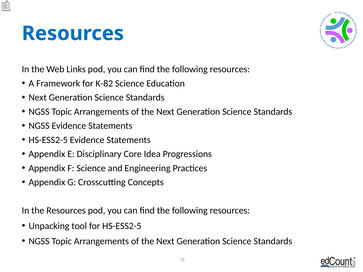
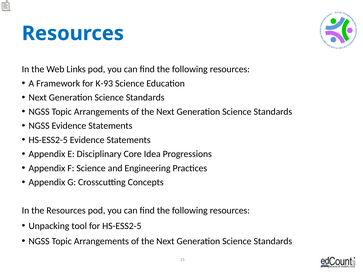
K-82: K-82 -> K-93 (104, 83)
